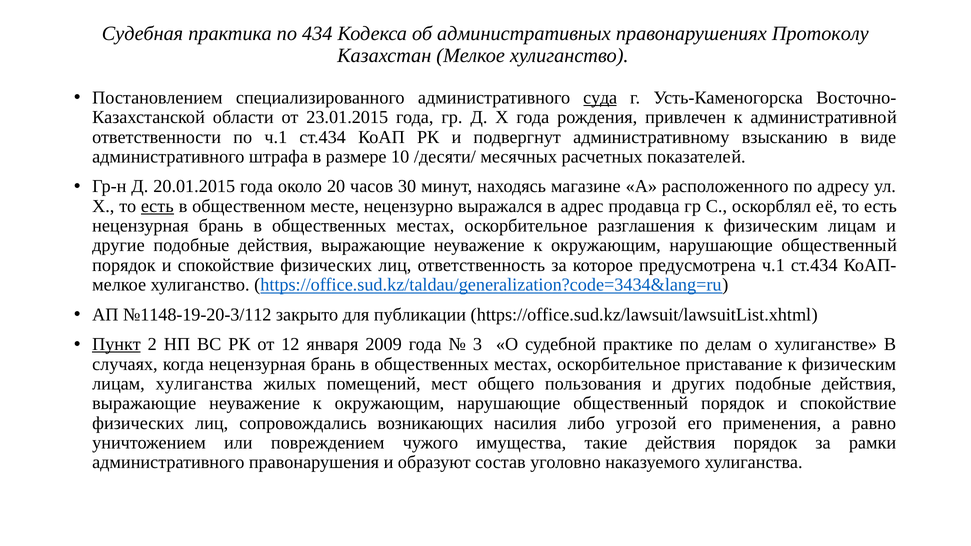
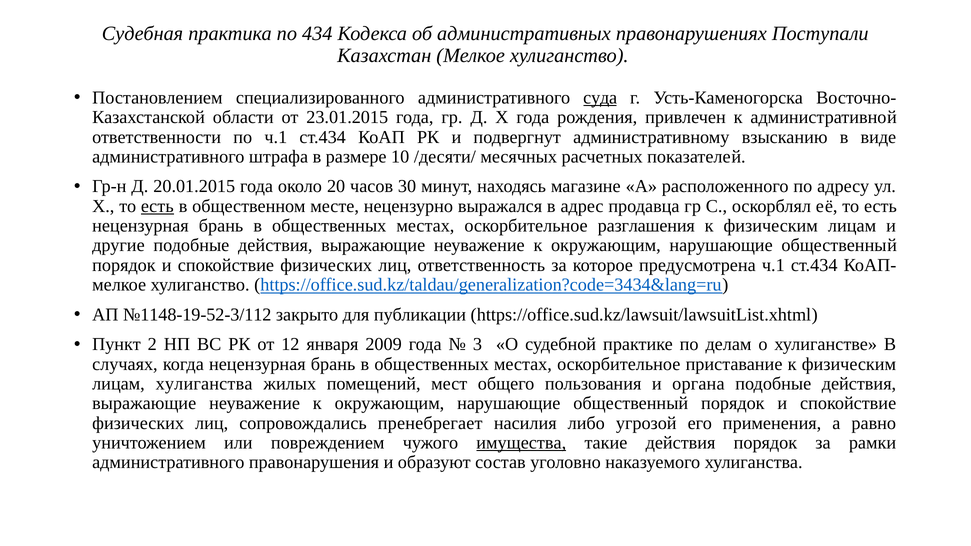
Протоколу: Протоколу -> Поступали (820, 34)
№1148-19-20-3/112: №1148-19-20-3/112 -> №1148-19-52-3/112 (197, 315)
Пункт underline: present -> none (117, 344)
других: других -> органа (698, 384)
возникающих: возникающих -> пренебрегает (430, 423)
имущества underline: none -> present (521, 443)
